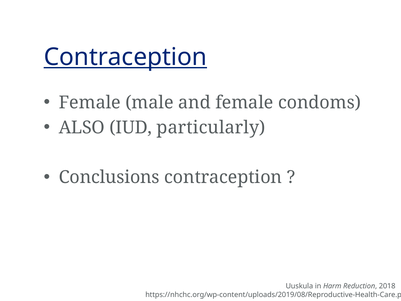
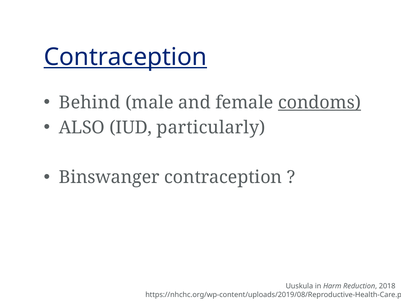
Female: Female -> Behind (90, 102)
condoms underline: none -> present (319, 102)
Conclusions: Conclusions -> Binswanger (109, 177)
